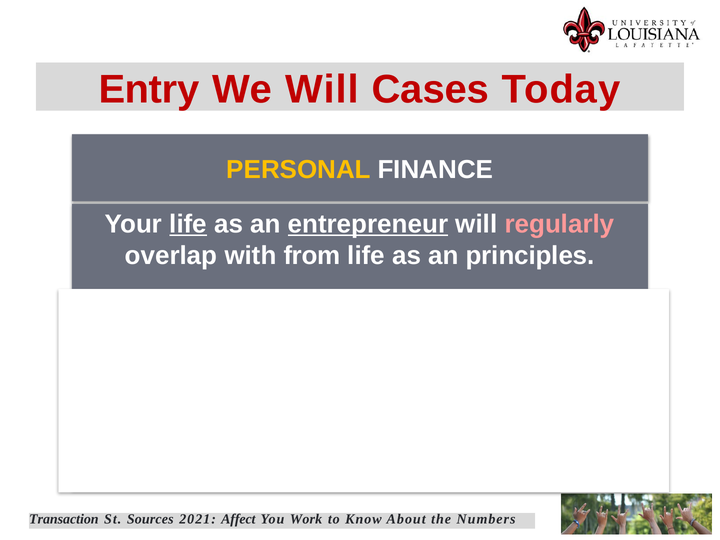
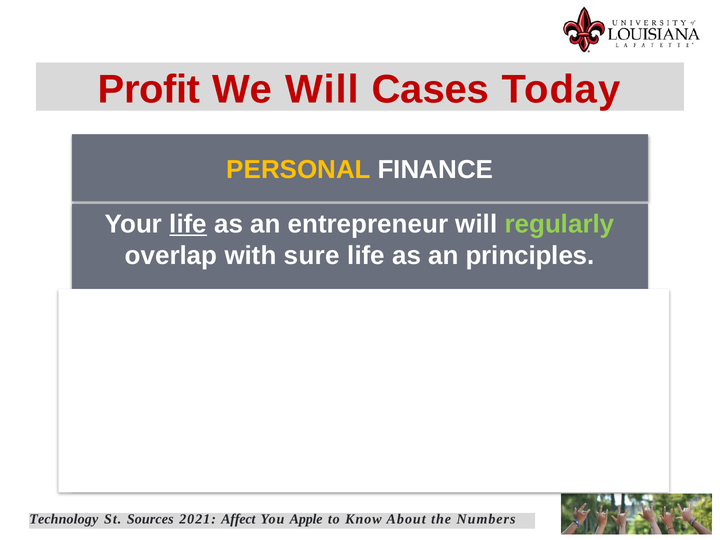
Entry: Entry -> Profit (149, 89)
entrepreneur underline: present -> none (368, 224)
regularly colour: pink -> light green (559, 224)
from: from -> sure (312, 255)
Transaction: Transaction -> Technology (64, 519)
Work: Work -> Apple (306, 519)
